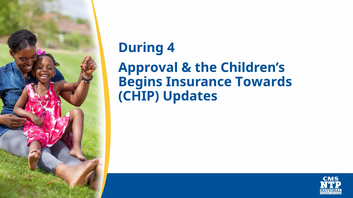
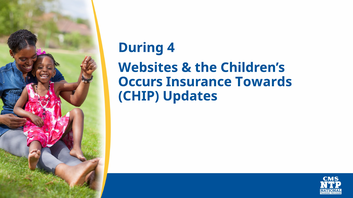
Approval: Approval -> Websites (148, 68)
Begins: Begins -> Occurs (140, 82)
